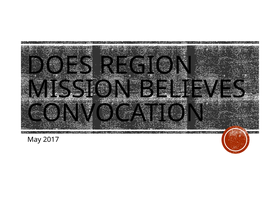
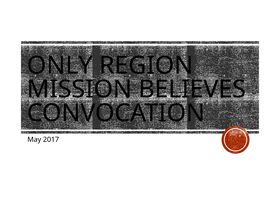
DOES: DOES -> ONLY (60, 65)
